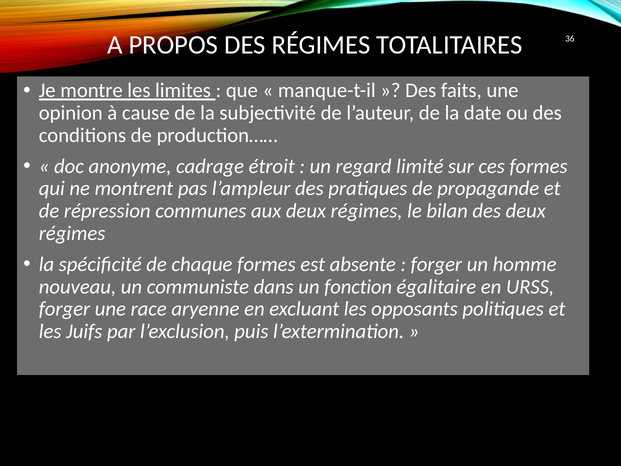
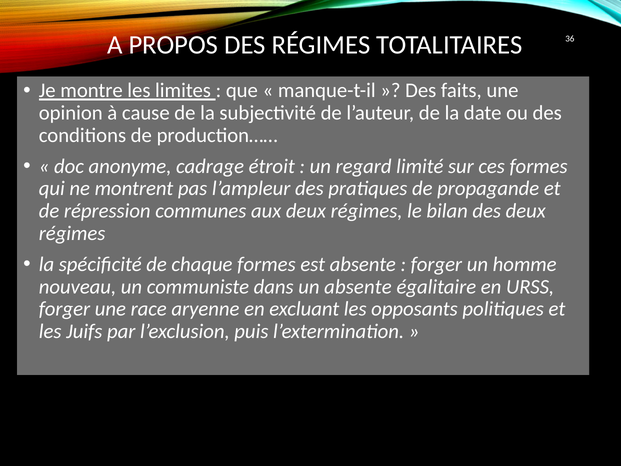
un fonction: fonction -> absente (358, 287)
